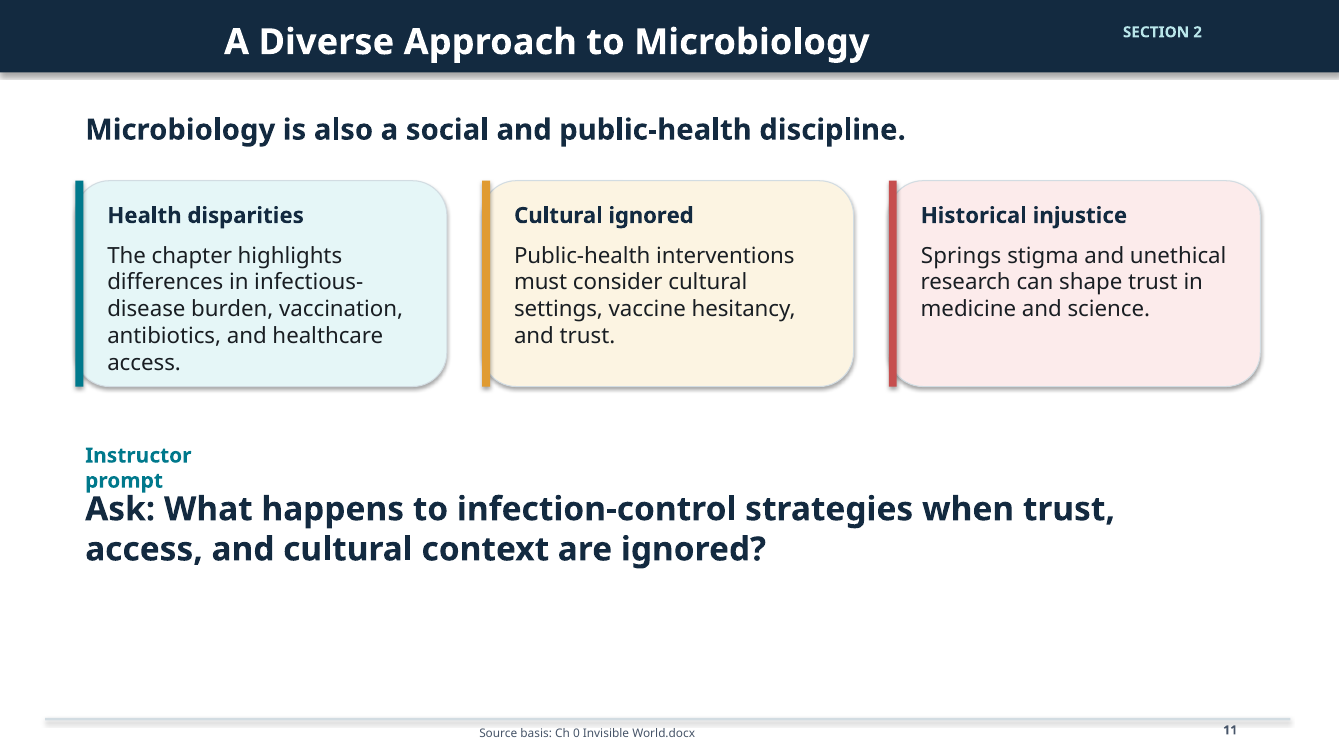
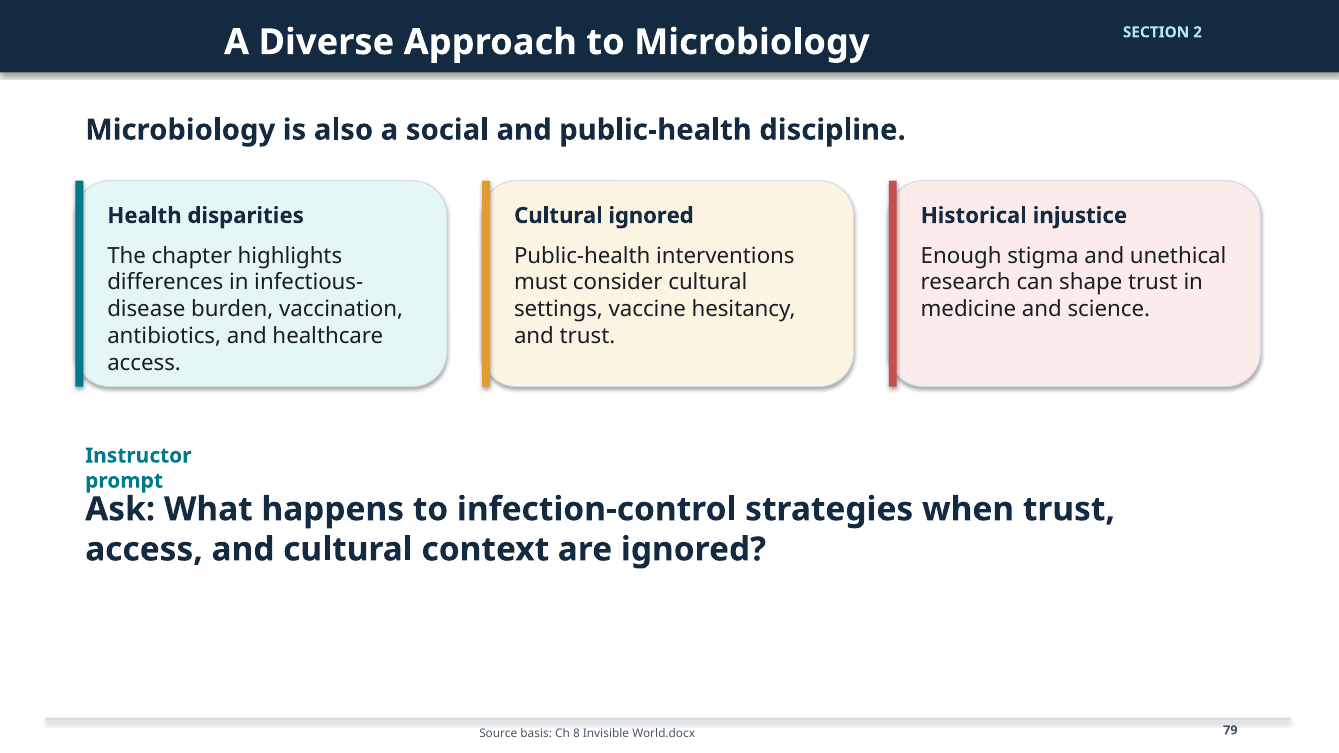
Springs: Springs -> Enough (961, 256)
0: 0 -> 8 (576, 734)
11: 11 -> 79 (1230, 730)
